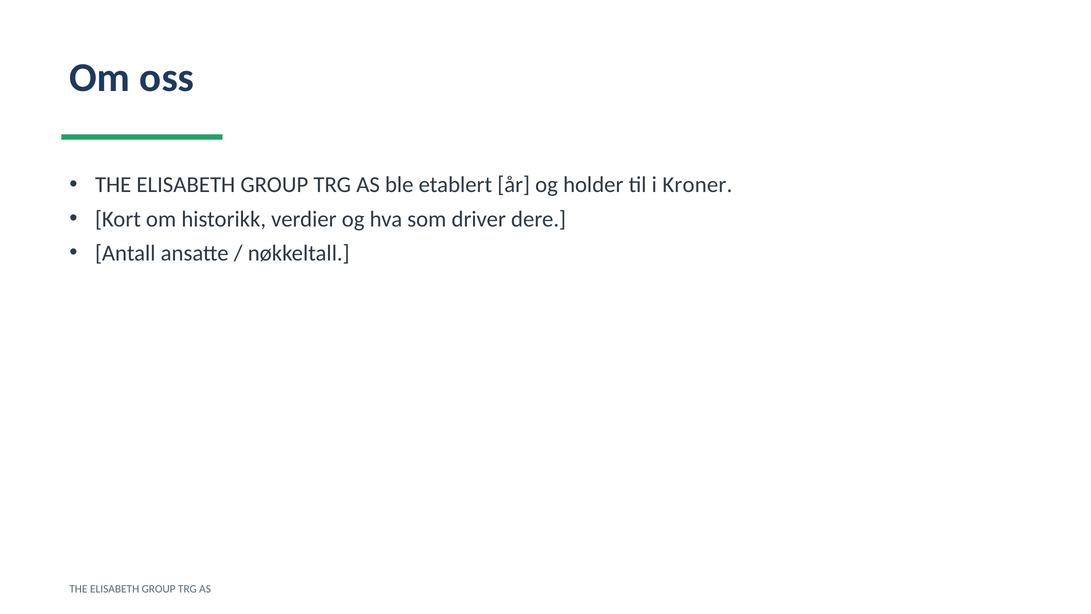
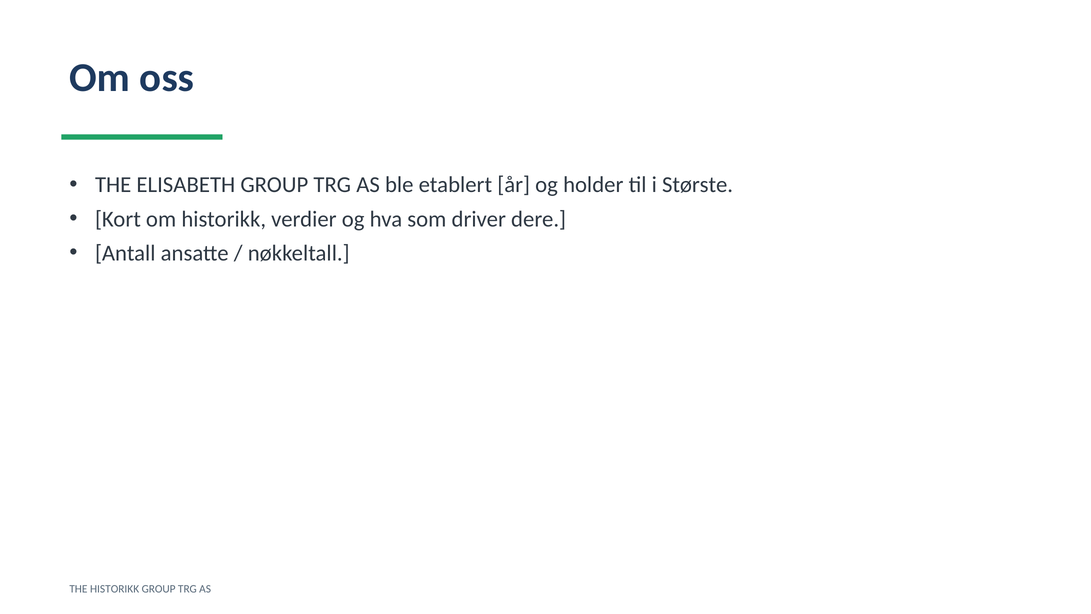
Kroner: Kroner -> Største (698, 185)
ELISABETH: ELISABETH -> HISTORIKK (115, 589)
